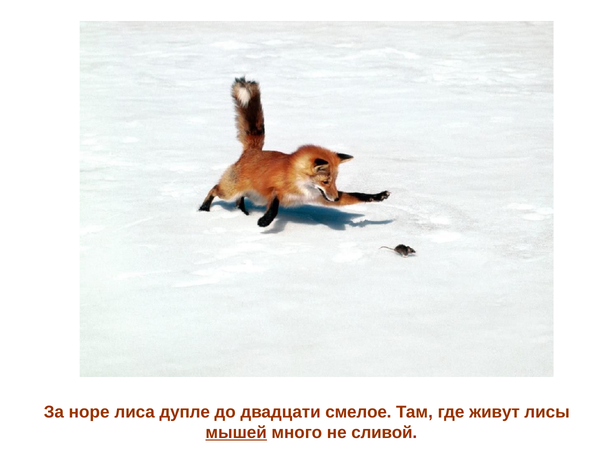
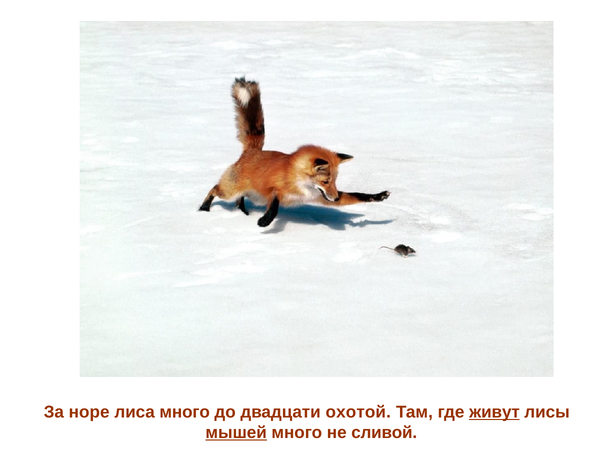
лиса дупле: дупле -> много (185, 412)
смелое: смелое -> охотой (358, 412)
живут underline: none -> present (494, 412)
